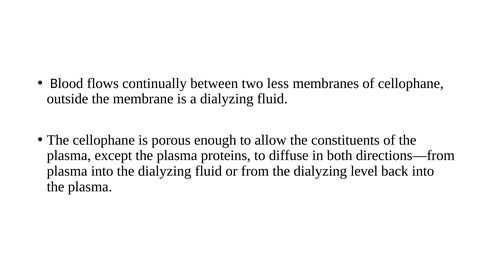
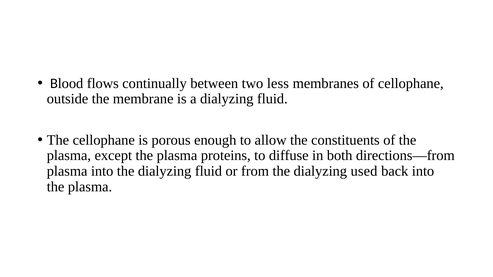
level: level -> used (364, 171)
